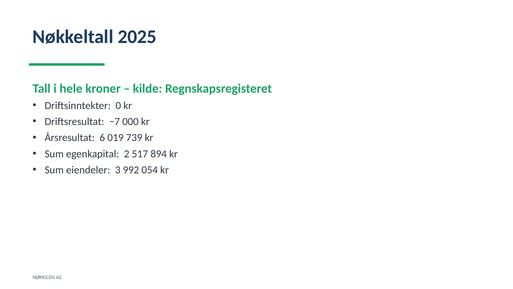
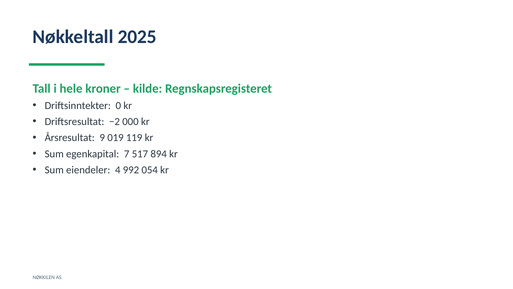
−7: −7 -> −2 (115, 122)
6: 6 -> 9 (102, 138)
739: 739 -> 119 (134, 138)
2: 2 -> 7 (127, 154)
3: 3 -> 4 (118, 170)
